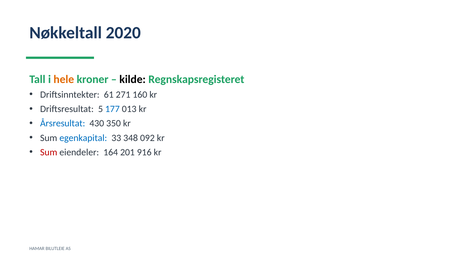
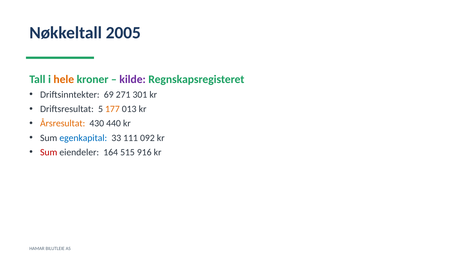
2020: 2020 -> 2005 (123, 33)
kilde colour: black -> purple (133, 79)
61: 61 -> 69 (109, 95)
160: 160 -> 301 (140, 95)
177 colour: blue -> orange (112, 109)
Årsresultat colour: blue -> orange (63, 124)
350: 350 -> 440 (114, 124)
348: 348 -> 111 (131, 138)
201: 201 -> 515 (127, 152)
